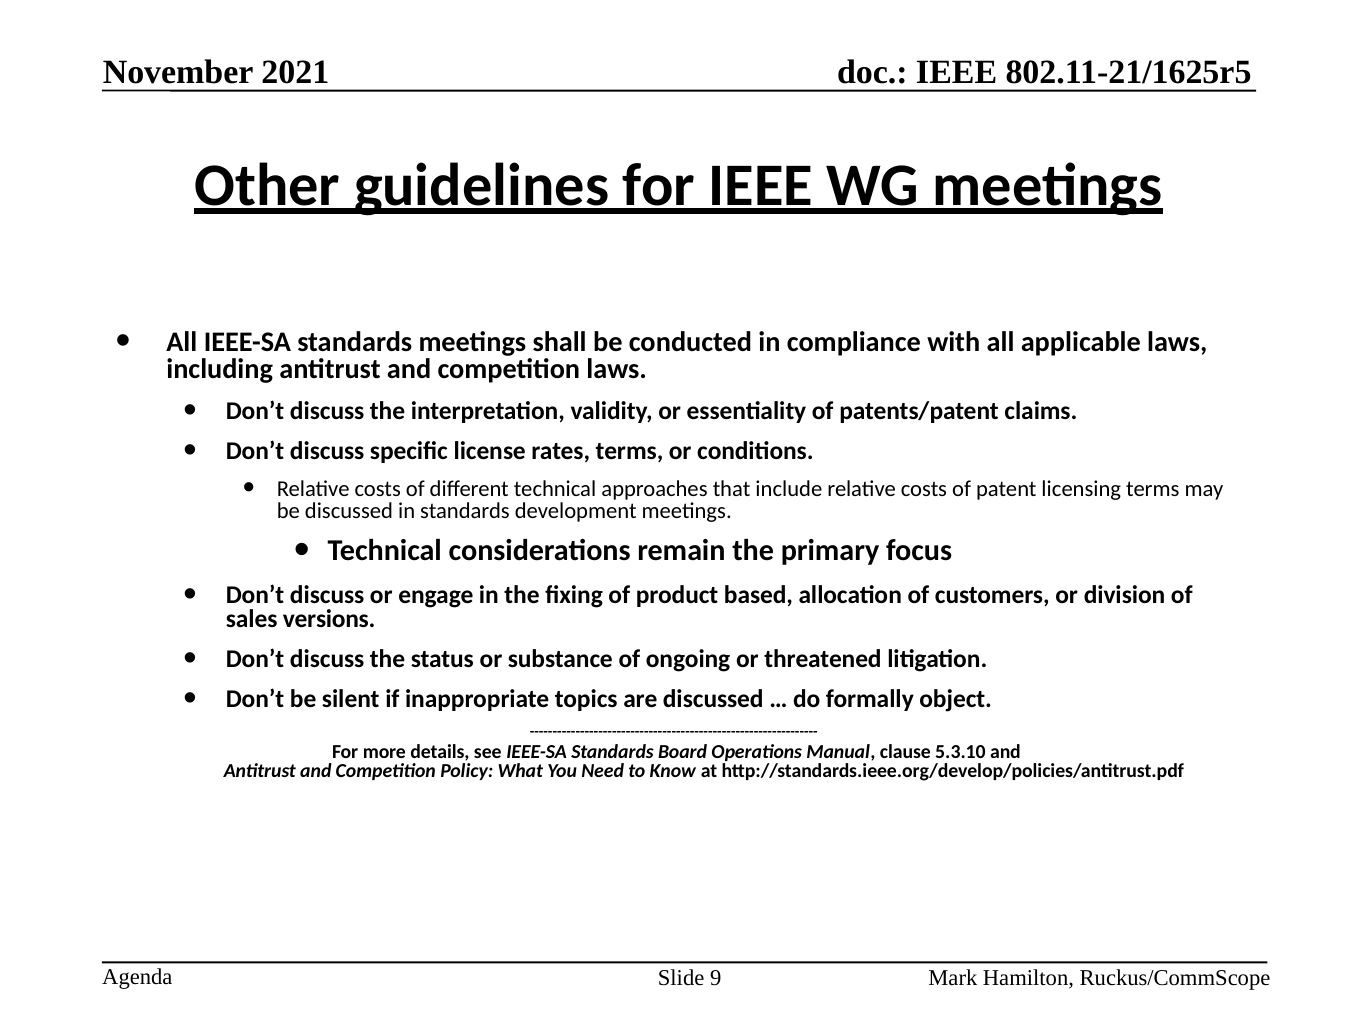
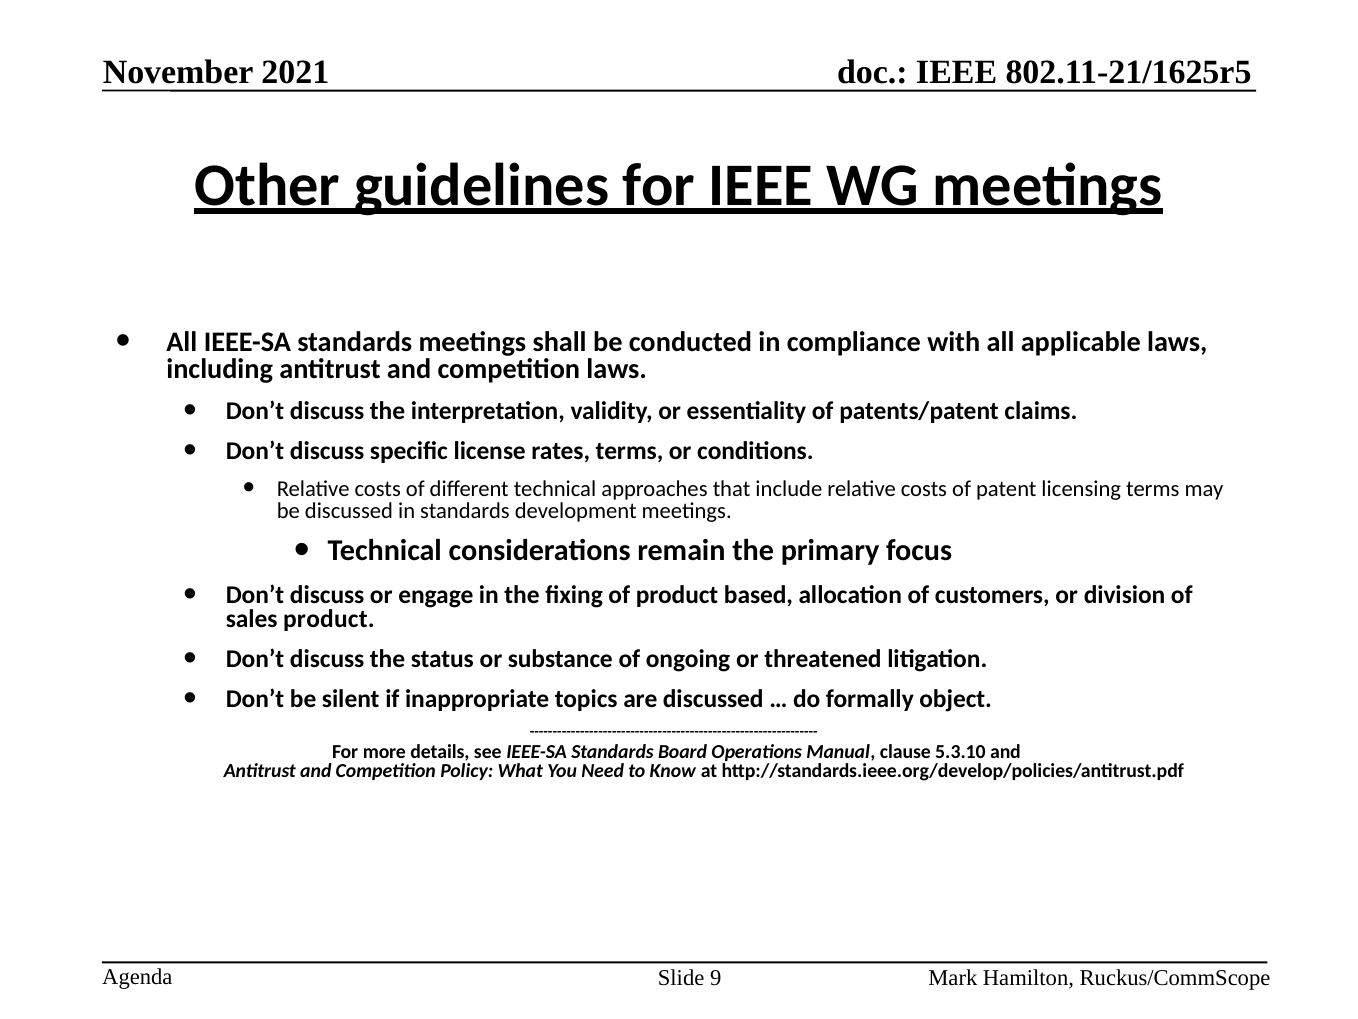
sales versions: versions -> product (329, 619)
